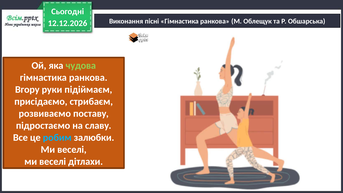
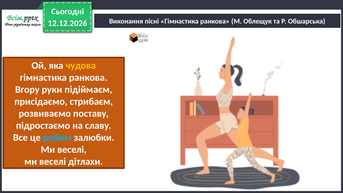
чудова colour: light green -> yellow (81, 65)
